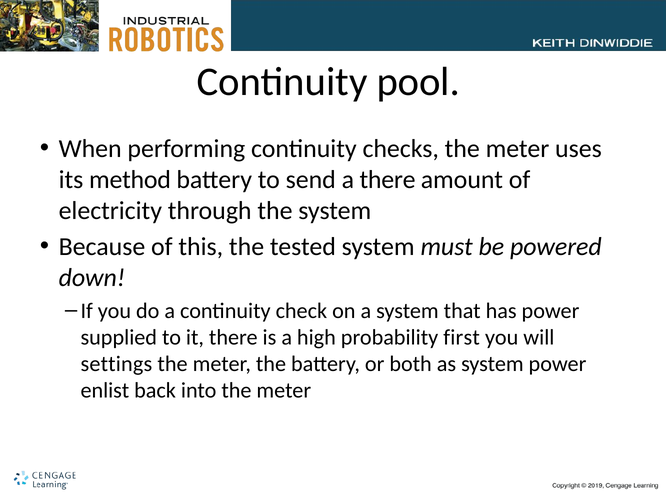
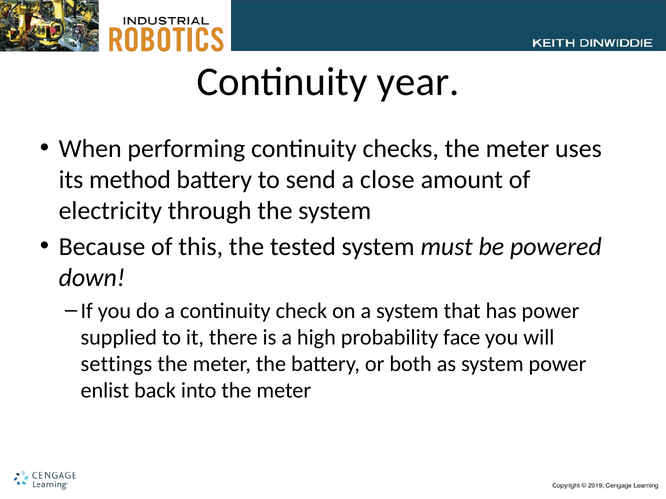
pool: pool -> year (418, 82)
a there: there -> close (387, 180)
first: first -> face (462, 338)
